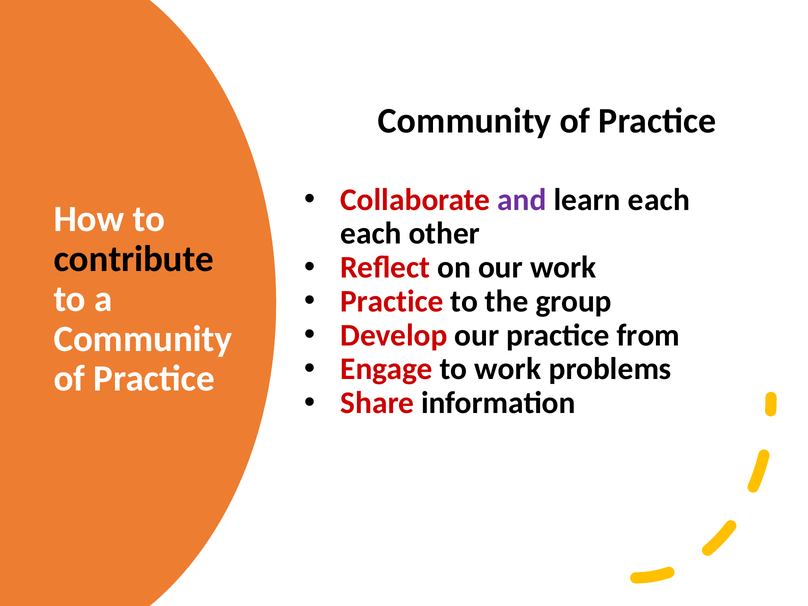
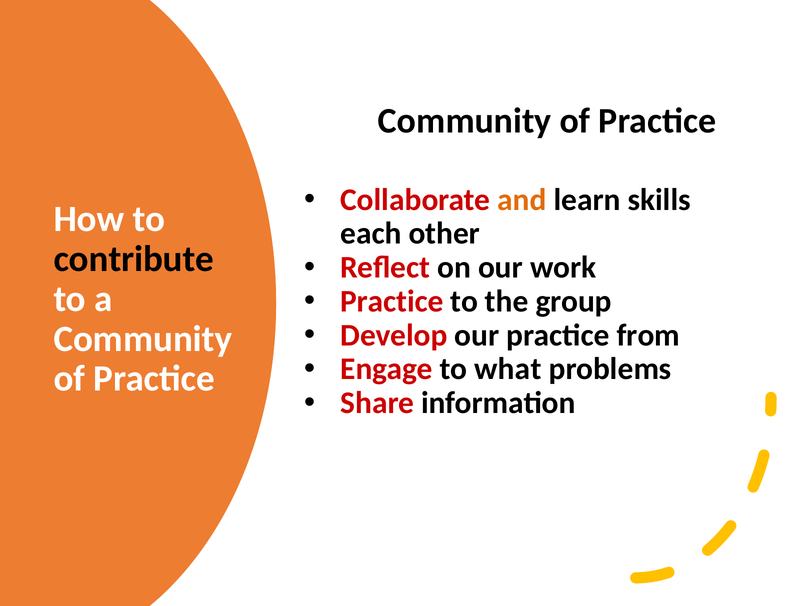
and colour: purple -> orange (522, 200)
learn each: each -> skills (659, 200)
to work: work -> what (508, 369)
